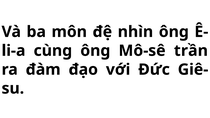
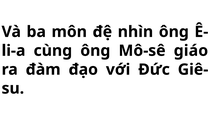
trần: trần -> giáo (191, 51)
